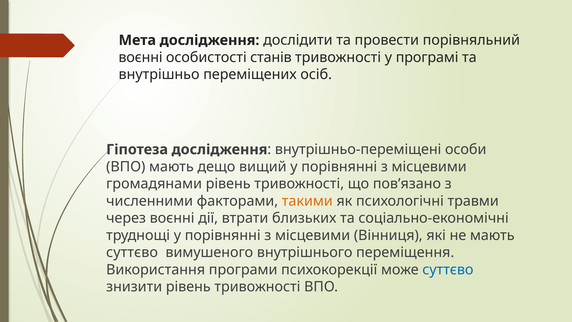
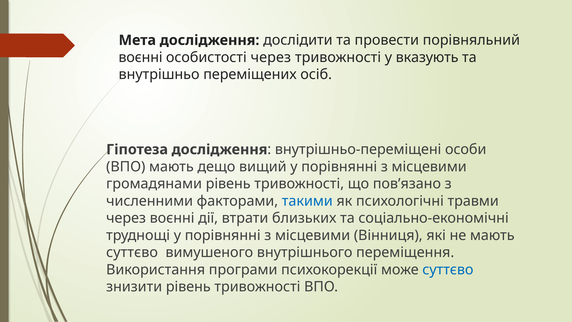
особистості станів: станів -> через (271, 57)
програмі: програмі -> вказують (427, 57)
такими colour: orange -> blue (307, 201)
